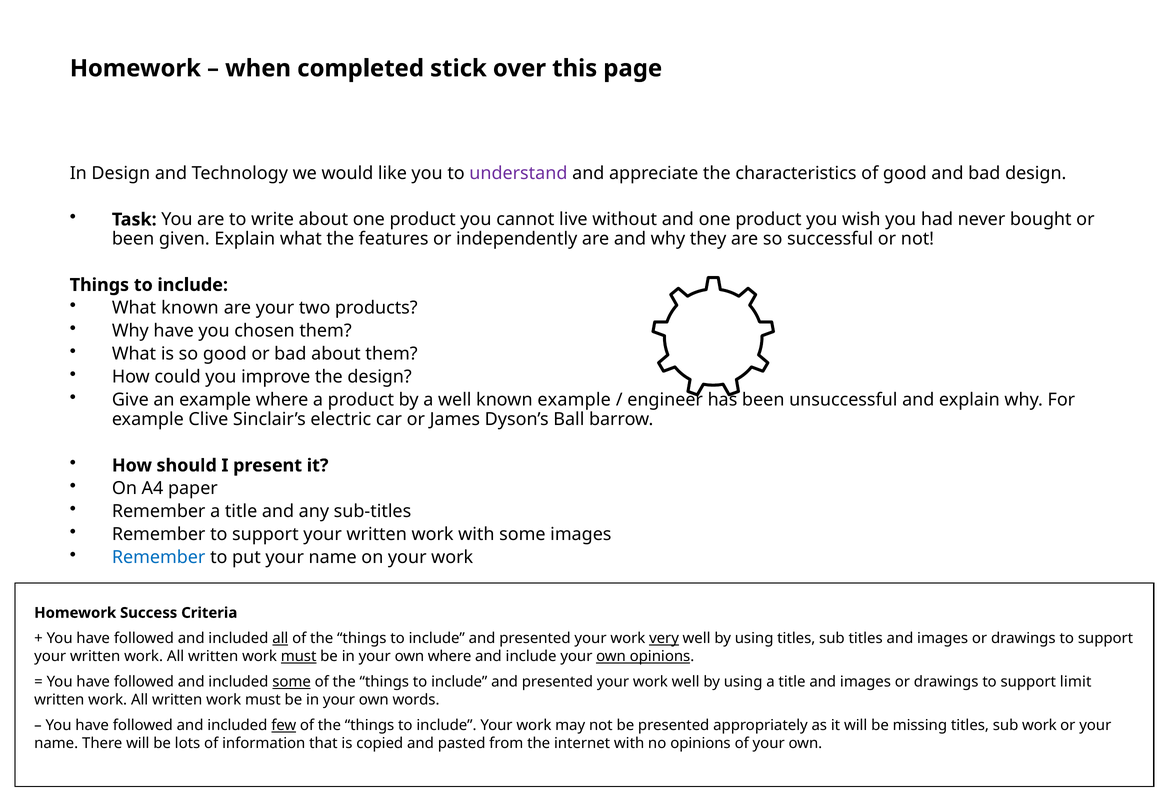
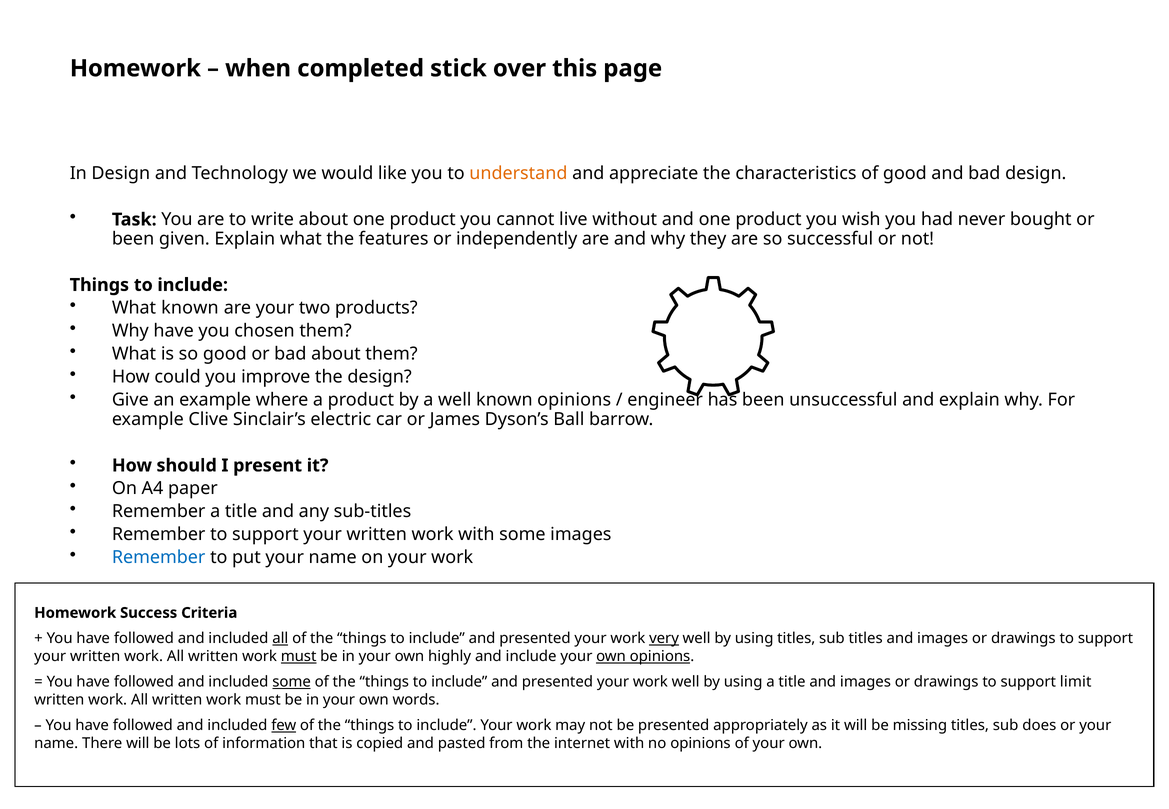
understand colour: purple -> orange (518, 174)
known example: example -> opinions (574, 400)
own where: where -> highly (450, 657)
sub work: work -> does (1039, 726)
